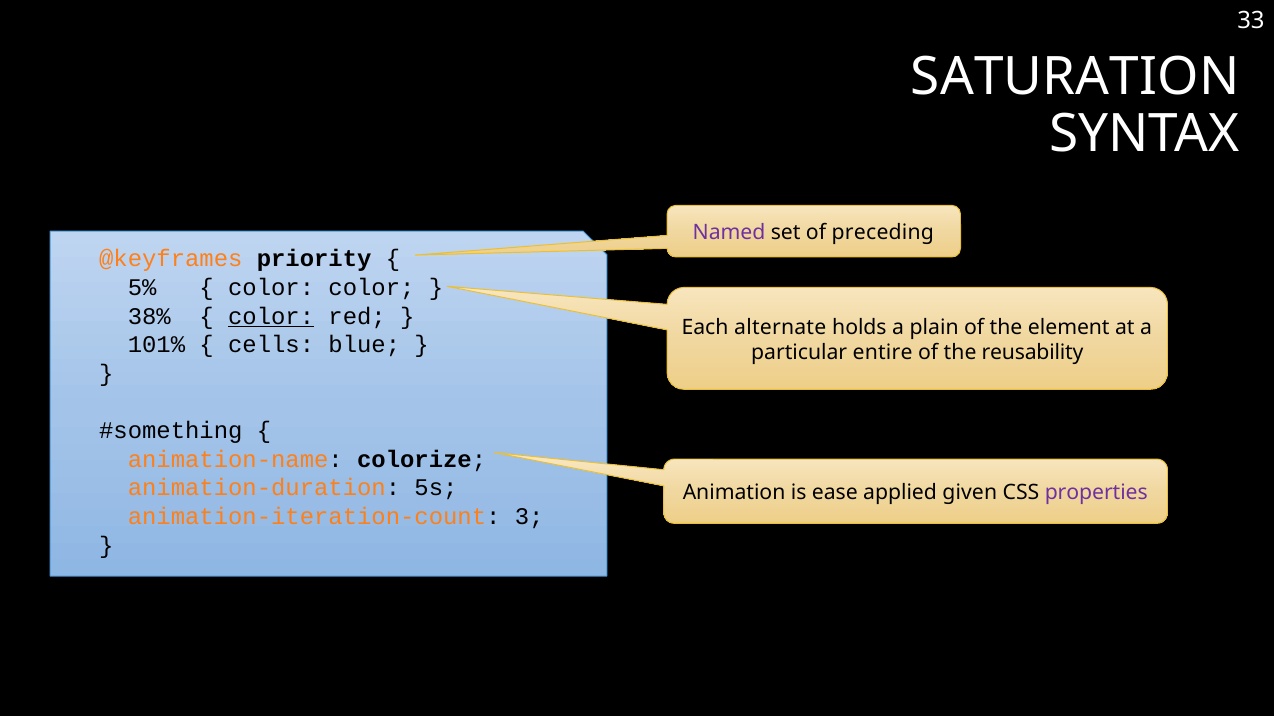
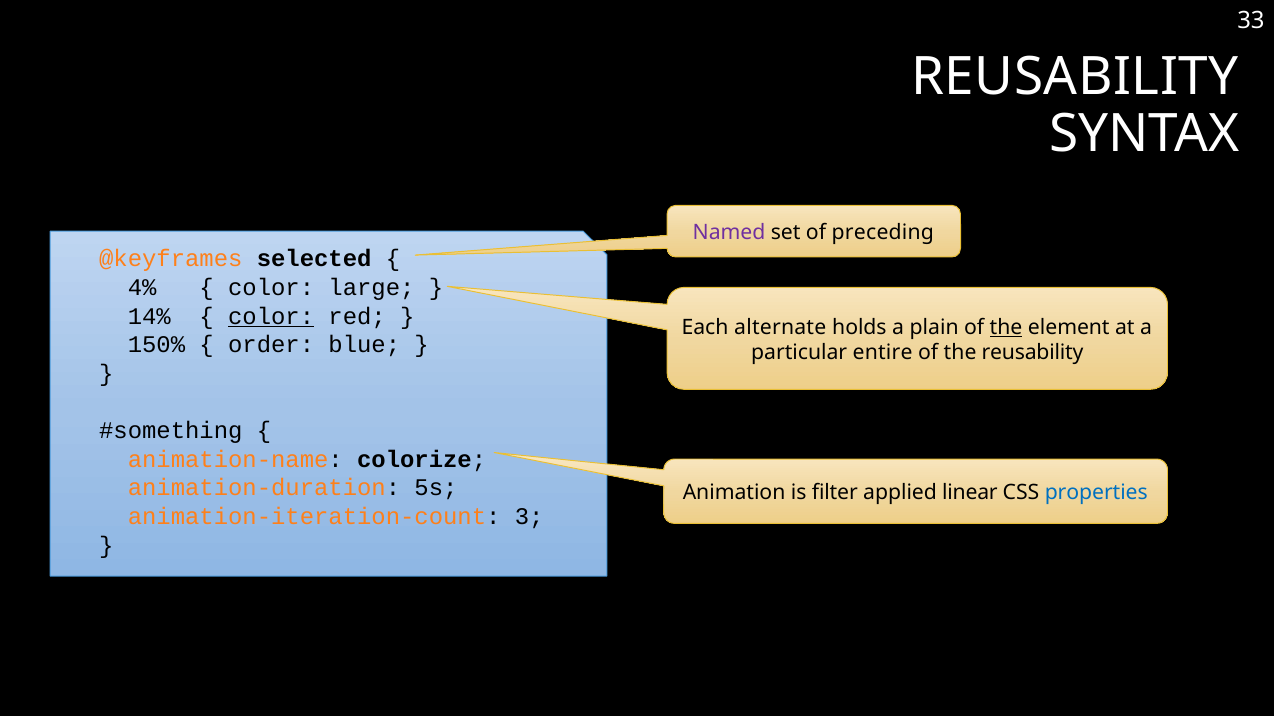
SATURATION: SATURATION -> REUSABILITY (1075, 77)
priority: priority -> selected (314, 259)
5%: 5% -> 4% (142, 288)
color color: color -> large (371, 288)
38%: 38% -> 14% (149, 317)
the underline: none -> present (1006, 327)
101%: 101% -> 150% (156, 345)
cells: cells -> order (271, 345)
ease: ease -> filter (835, 493)
given: given -> linear (970, 493)
properties colour: purple -> blue (1096, 493)
